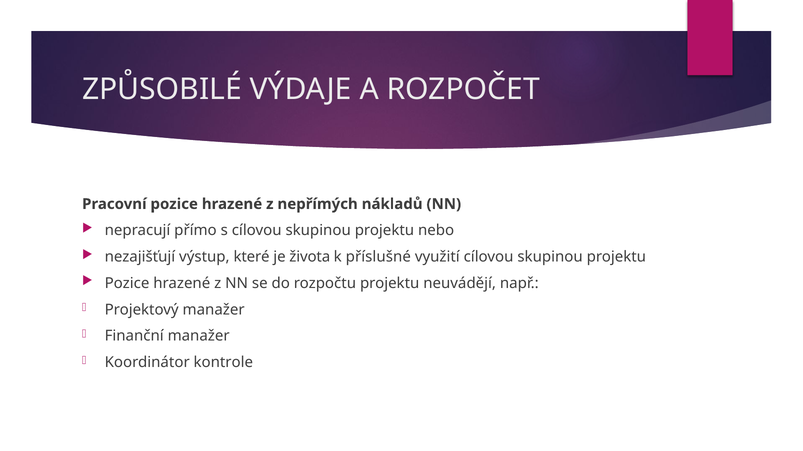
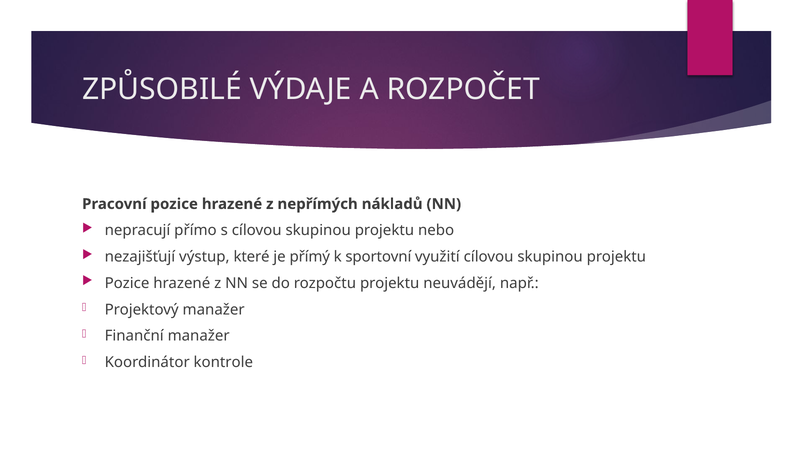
života: života -> přímý (310, 257)
příslušné: příslušné -> sportovní (378, 257)
